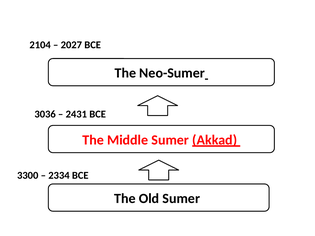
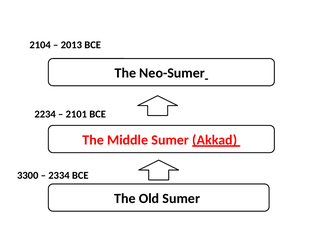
2027: 2027 -> 2013 (71, 45)
3036: 3036 -> 2234 (45, 114)
2431: 2431 -> 2101 (76, 114)
